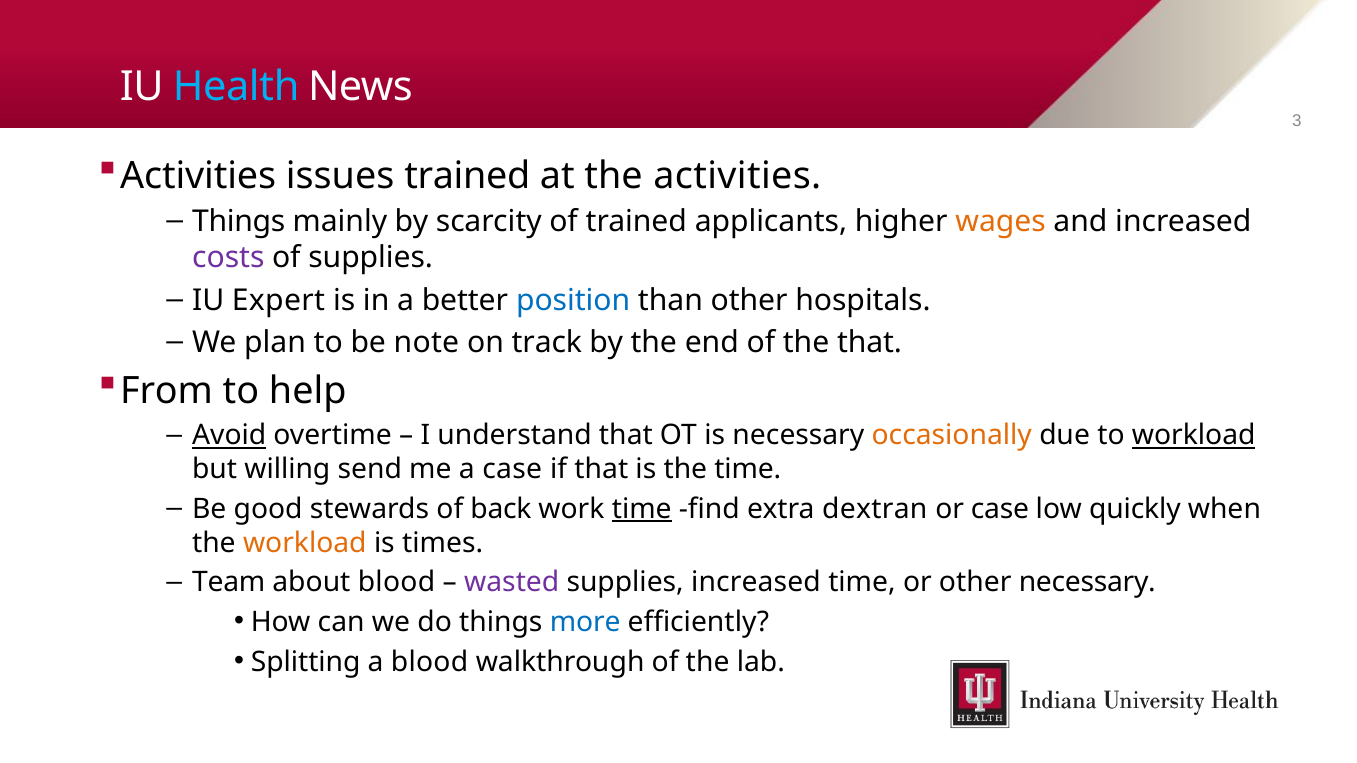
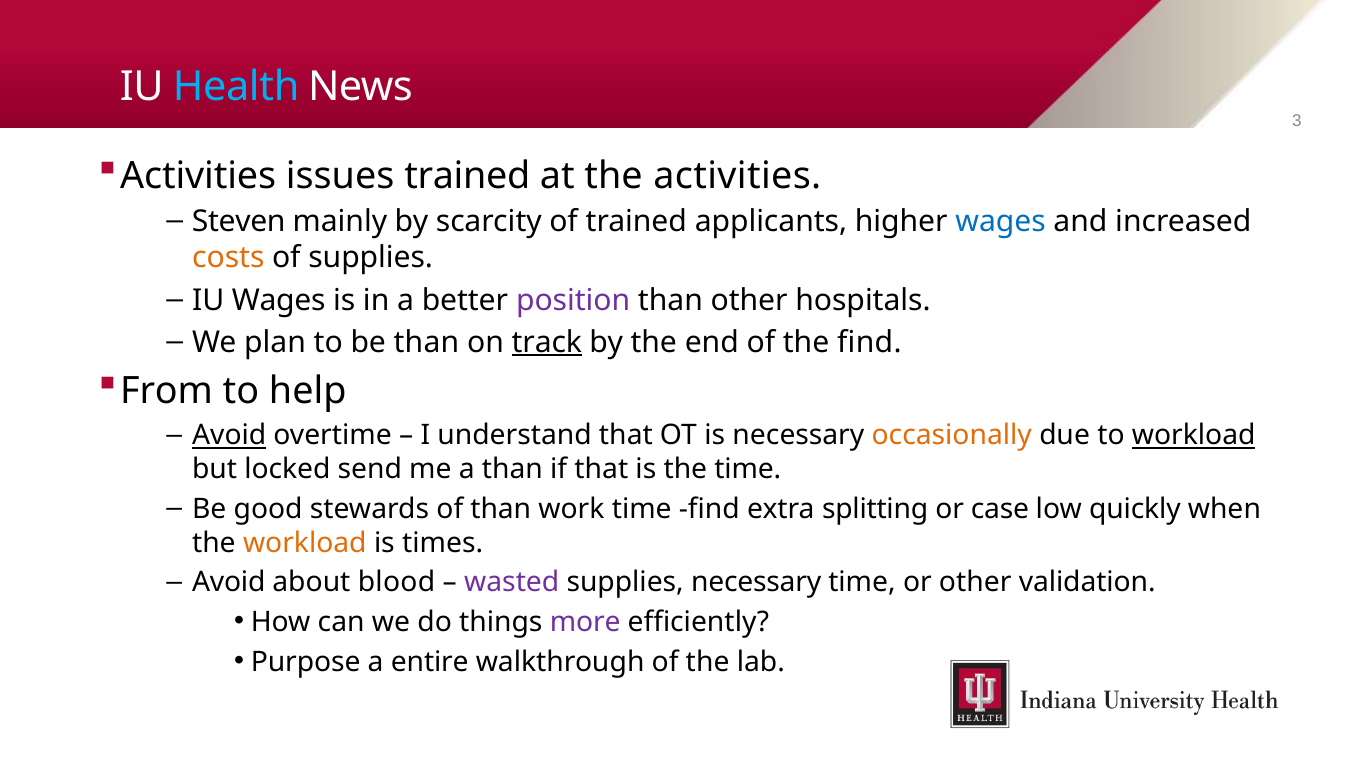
Things: Things -> Steven (239, 222)
wages colour: orange -> blue (1001, 222)
costs colour: purple -> orange (228, 258)
IU Expert: Expert -> Wages (279, 300)
position colour: blue -> purple (573, 300)
be note: note -> than (426, 342)
track underline: none -> present (547, 342)
the that: that -> find (869, 342)
willing: willing -> locked (287, 470)
a case: case -> than (512, 470)
of back: back -> than (501, 509)
time underline: present -> none (642, 509)
dextran: dextran -> splitting (875, 509)
Team: Team -> Avoid (229, 583)
supplies increased: increased -> necessary (756, 583)
other necessary: necessary -> validation (1087, 583)
more colour: blue -> purple (585, 622)
Splitting: Splitting -> Purpose (306, 662)
a blood: blood -> entire (430, 662)
